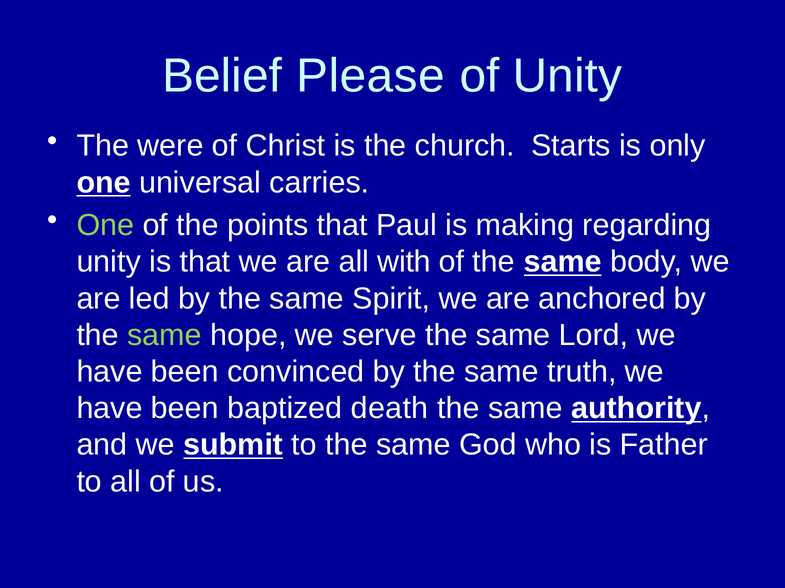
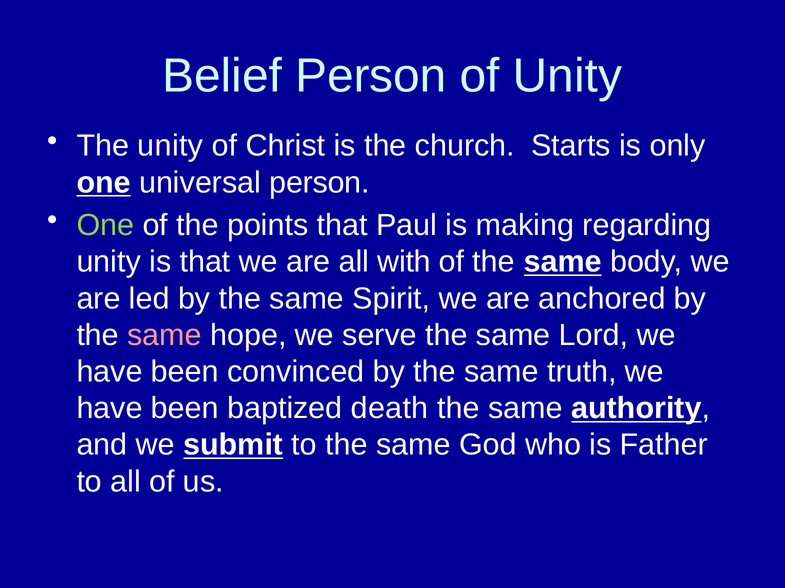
Belief Please: Please -> Person (371, 76)
The were: were -> unity (170, 146)
universal carries: carries -> person (320, 183)
same colour: light green -> pink (165, 335)
